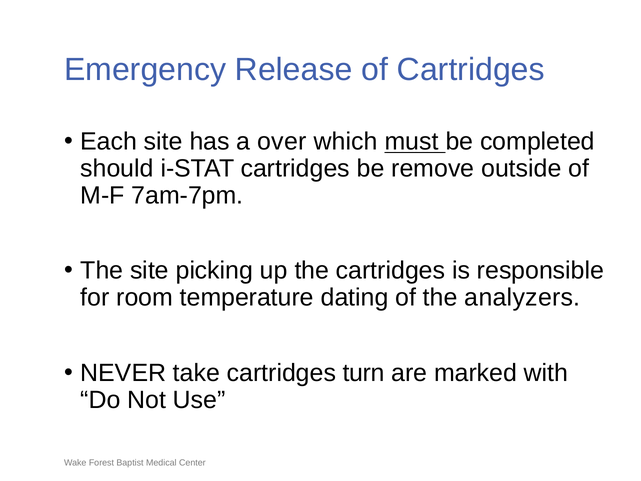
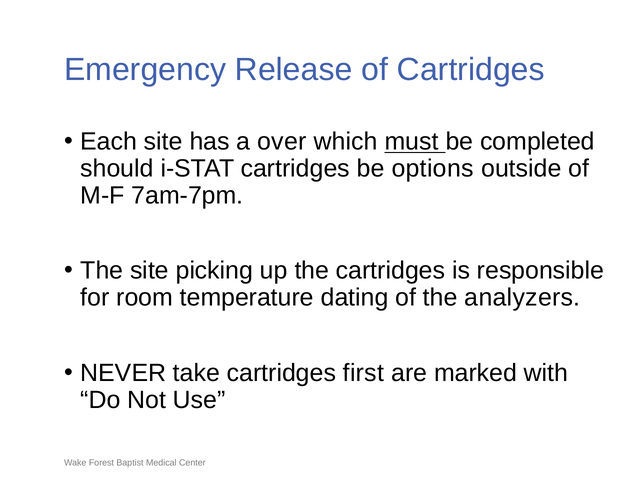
remove: remove -> options (433, 168)
turn: turn -> first (364, 373)
